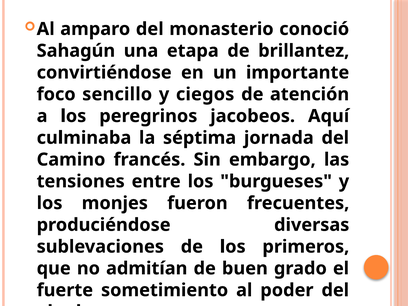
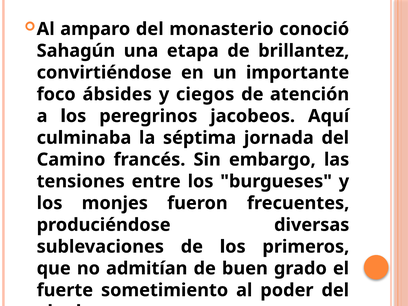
sencillo: sencillo -> ábsides (117, 94)
